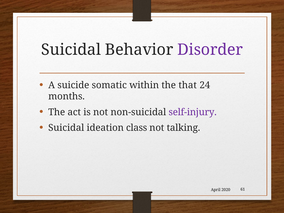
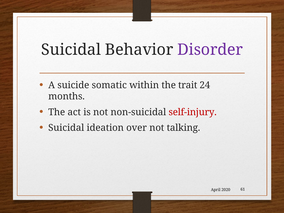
that: that -> trait (188, 85)
self-injury colour: purple -> red (193, 112)
class: class -> over (137, 128)
